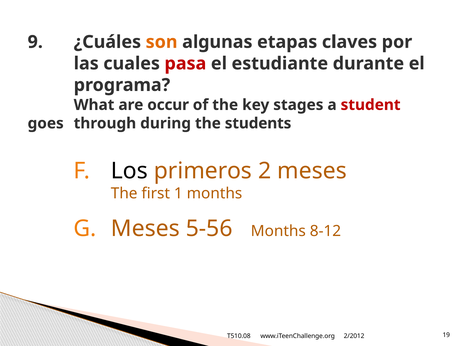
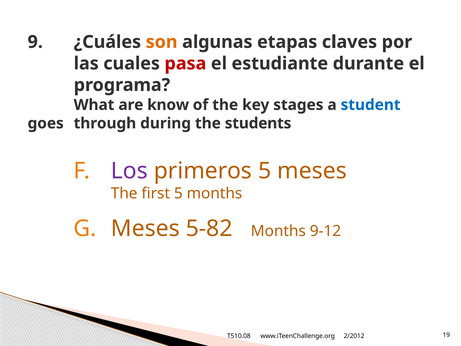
occur: occur -> know (168, 105)
student colour: red -> blue (371, 105)
Los colour: black -> purple (129, 171)
primeros 2: 2 -> 5 (265, 171)
first 1: 1 -> 5 (178, 193)
5-56: 5-56 -> 5-82 (209, 228)
8-12: 8-12 -> 9-12 (325, 231)
